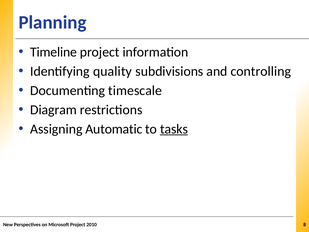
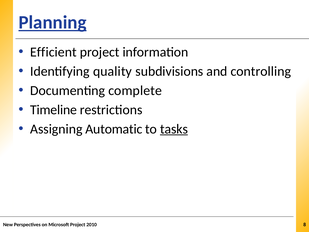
Planning underline: none -> present (52, 22)
Timeline: Timeline -> Efficient (53, 52)
timescale: timescale -> complete (135, 90)
Diagram: Diagram -> Timeline (54, 110)
